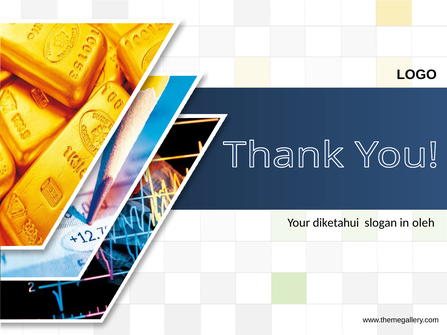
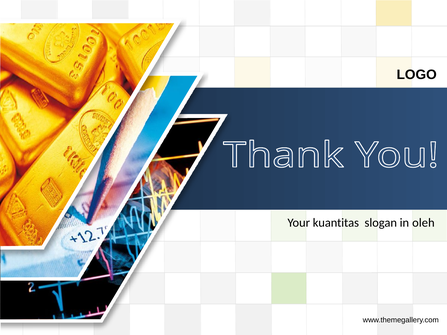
diketahui: diketahui -> kuantitas (336, 223)
